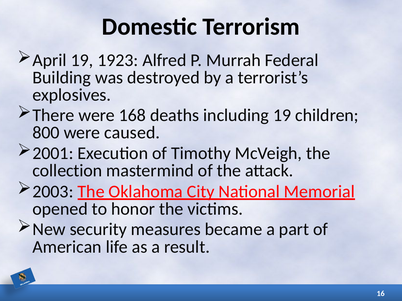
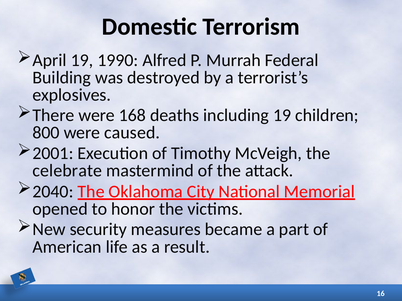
1923: 1923 -> 1990 (118, 60)
collection: collection -> celebrate (67, 171)
2003: 2003 -> 2040 (53, 192)
